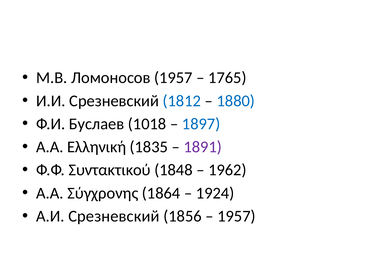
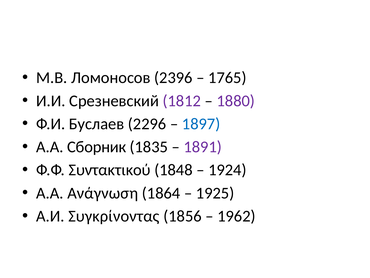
Ломоносов 1957: 1957 -> 2396 (173, 78)
1812 colour: blue -> purple (182, 101)
1880 colour: blue -> purple (236, 101)
1018: 1018 -> 2296 (147, 124)
Ελληνική: Ελληνική -> Сборник (97, 147)
1962: 1962 -> 1924 (227, 170)
Σύγχρονης: Σύγχρονης -> Ανάγνωση (103, 193)
1924: 1924 -> 1925 (215, 193)
А.И Срезневский: Срезневский -> Συγκρίνοντας (114, 216)
1957: 1957 -> 1962 (236, 216)
